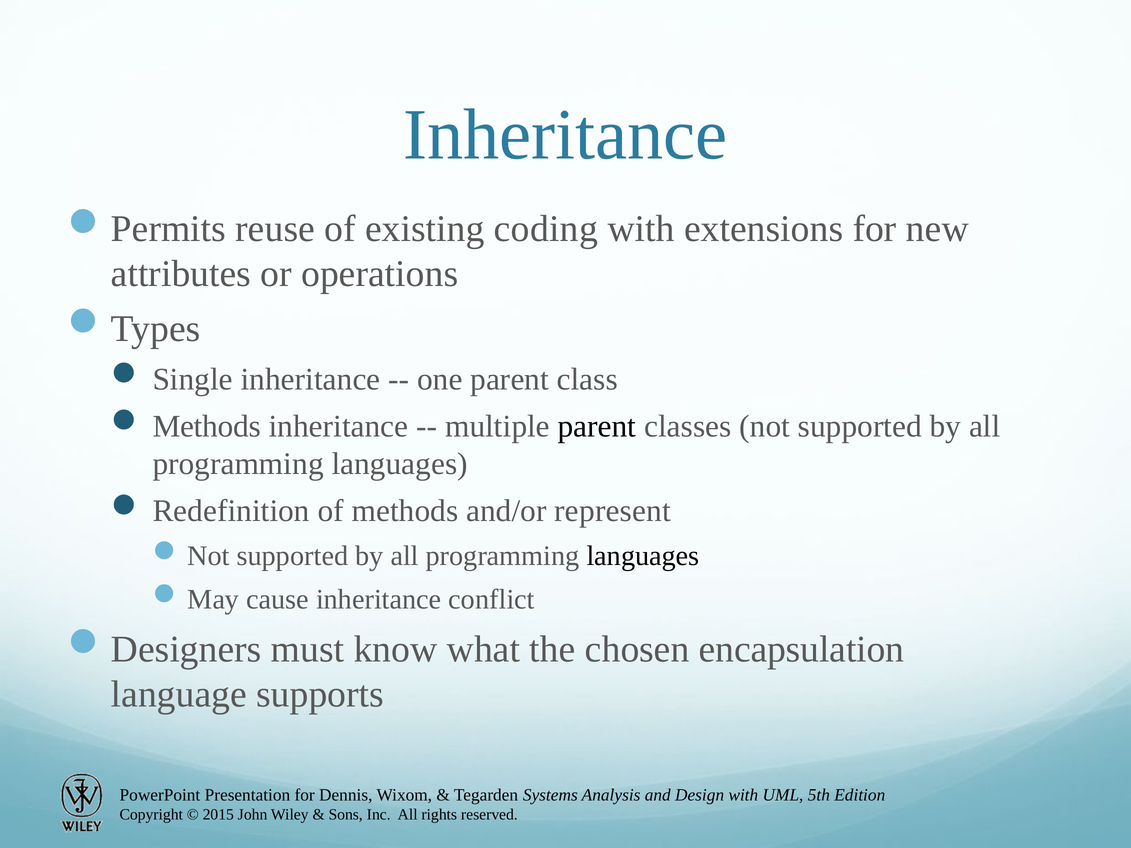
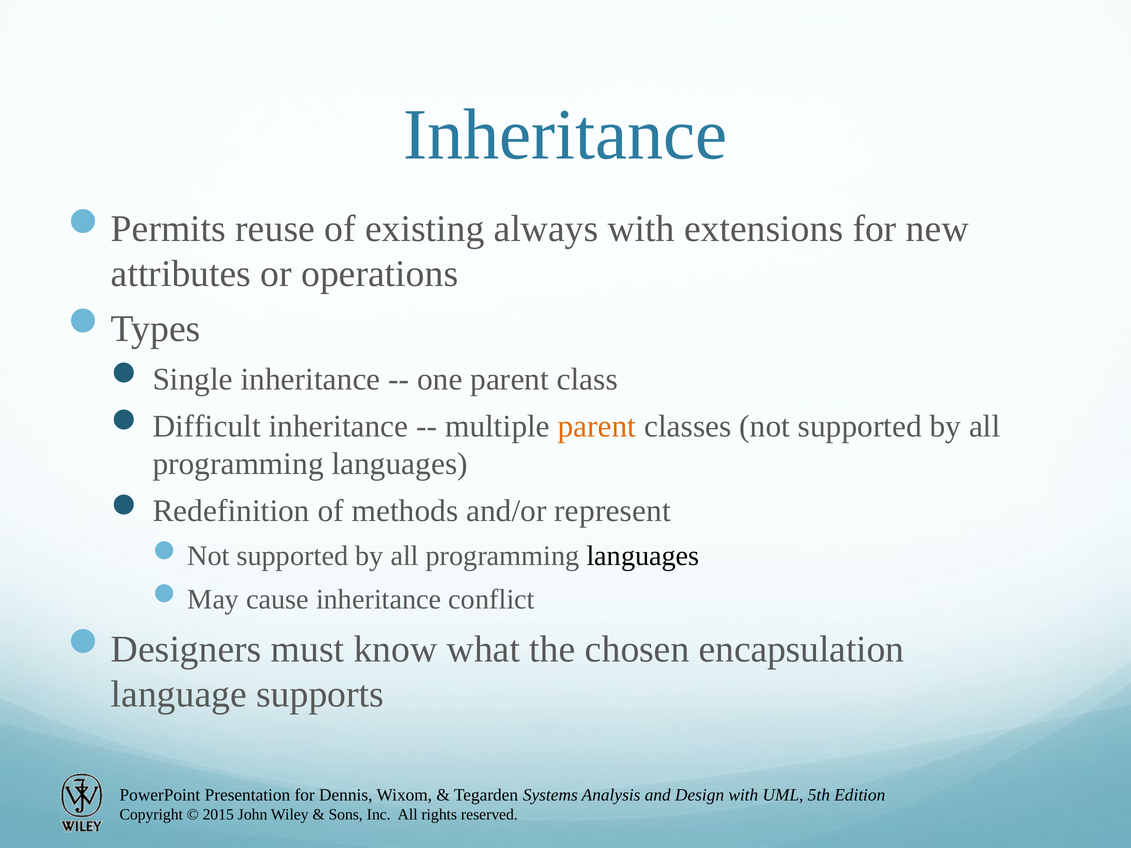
coding: coding -> always (546, 229)
Methods: Methods -> Difficult (207, 426)
parent colour: black -> orange (597, 426)
